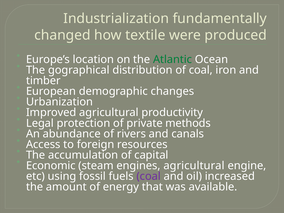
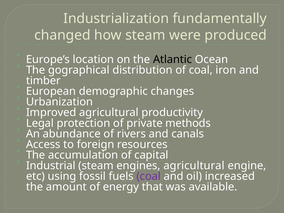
how textile: textile -> steam (145, 35)
Atlantic colour: green -> black (173, 59)
Economic: Economic -> Industrial (51, 166)
